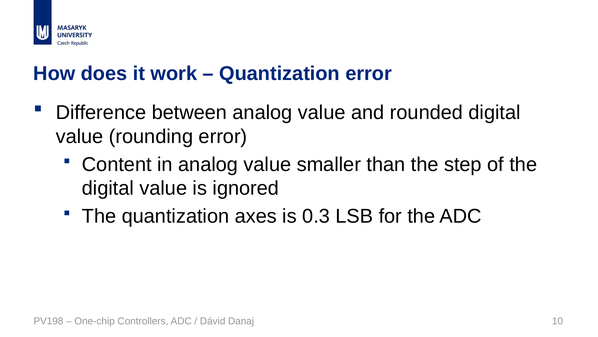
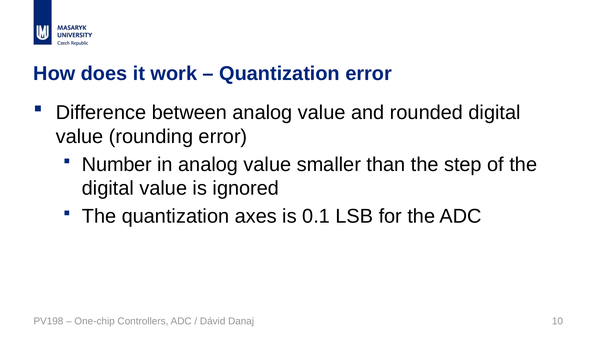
Content: Content -> Number (117, 164)
0.3: 0.3 -> 0.1 (316, 216)
